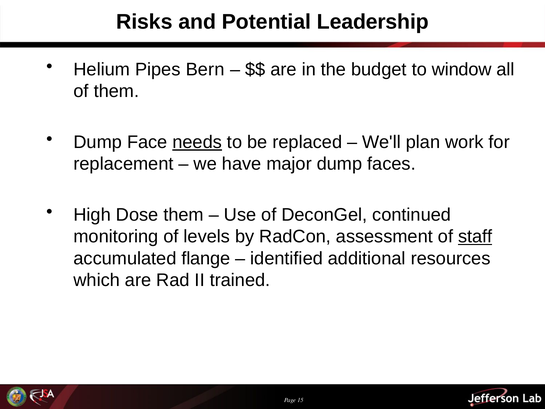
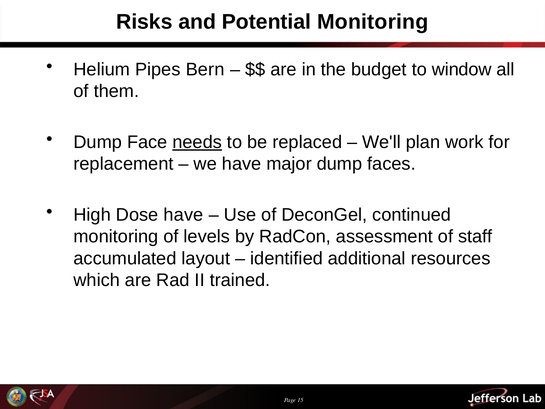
Potential Leadership: Leadership -> Monitoring (373, 22)
Dose them: them -> have (183, 215)
staff underline: present -> none (475, 237)
flange: flange -> layout (206, 258)
